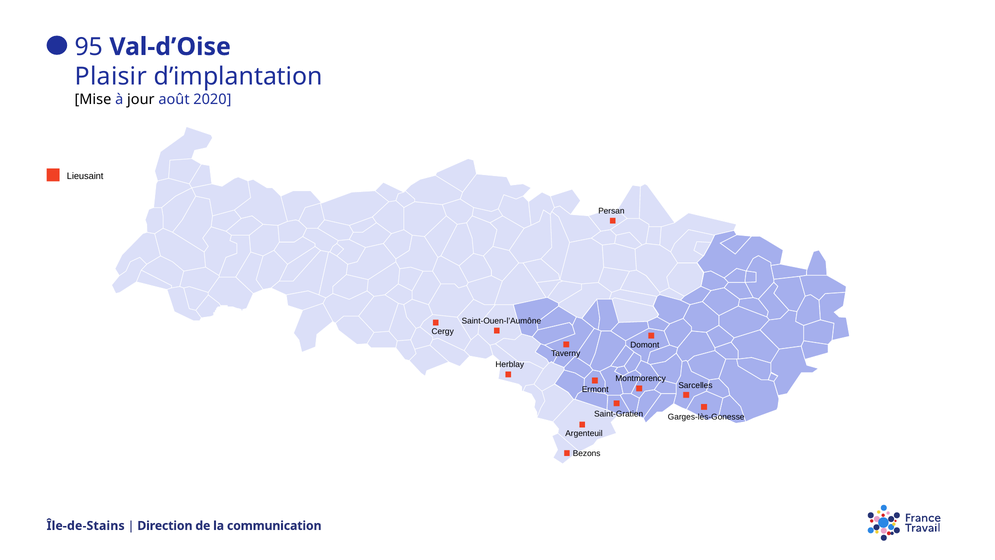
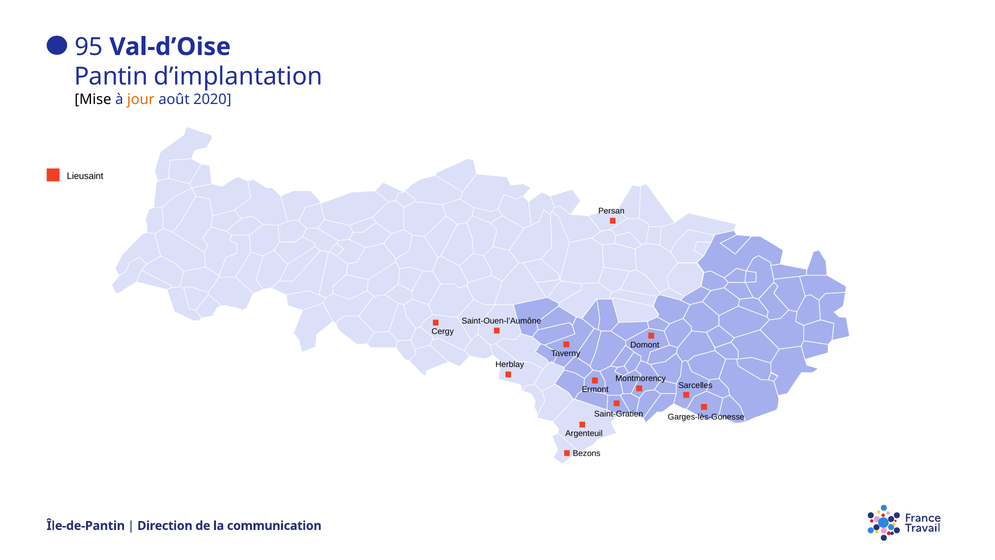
Plaisir: Plaisir -> Pantin (111, 77)
jour colour: black -> orange (141, 100)
Île-de-Stains: Île-de-Stains -> Île-de-Pantin (86, 525)
